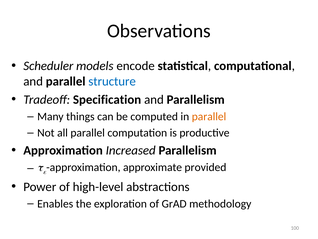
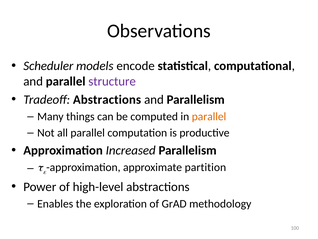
structure colour: blue -> purple (112, 81)
Tradeoff Specification: Specification -> Abstractions (107, 99)
provided: provided -> partition (205, 167)
